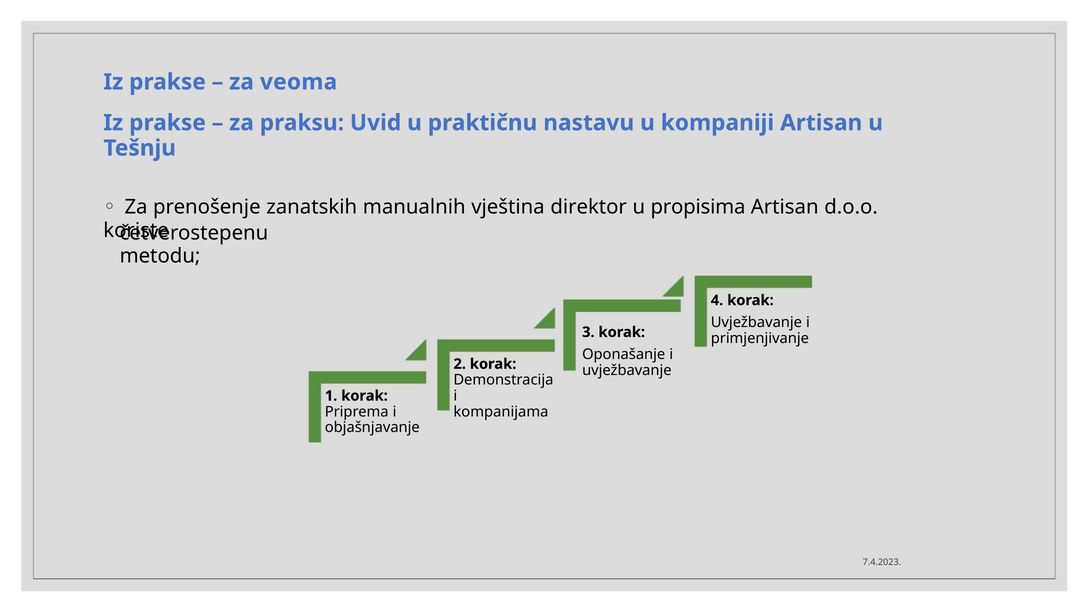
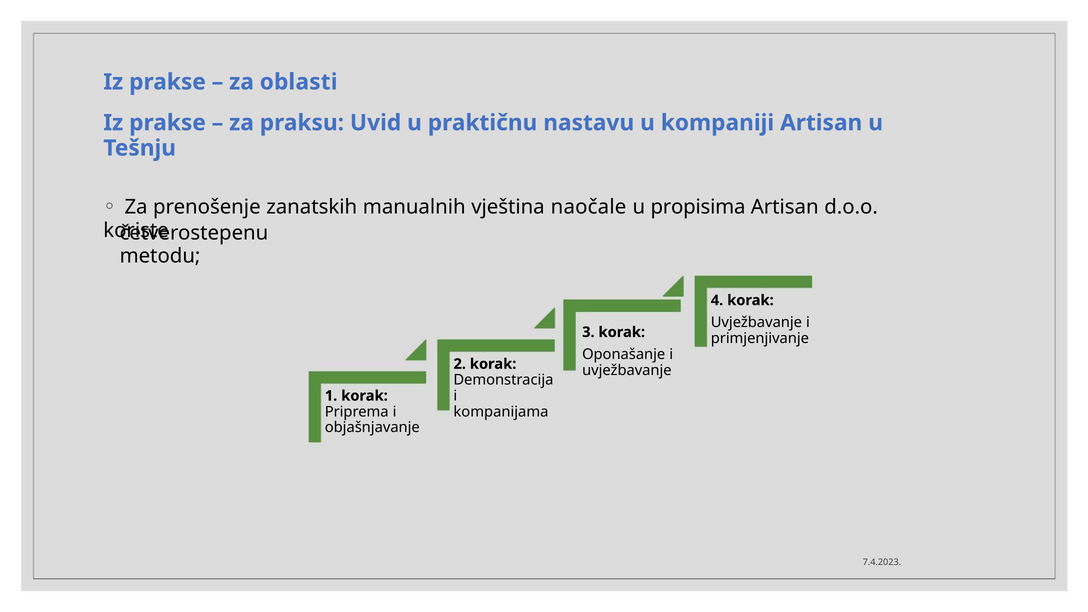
veoma: veoma -> oblasti (299, 82)
direktor: direktor -> naočale (589, 207)
